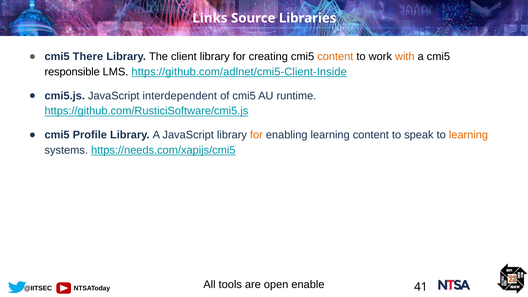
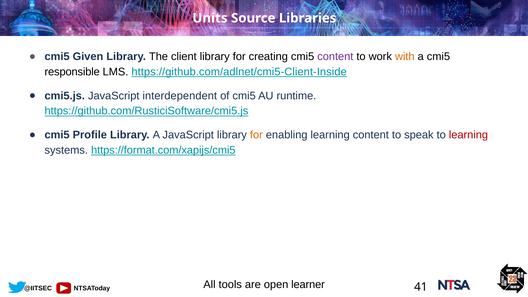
Links: Links -> Units (210, 18)
There: There -> Given (88, 57)
content colour: orange -> purple (335, 57)
learning colour: orange -> red (468, 135)
https://needs.com/xapijs/cmi5: https://needs.com/xapijs/cmi5 -> https://format.com/xapijs/cmi5 (163, 150)
enable: enable -> learner (308, 284)
